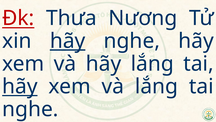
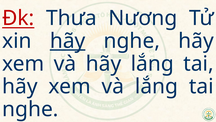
hãy underline: present -> none (20, 86)
